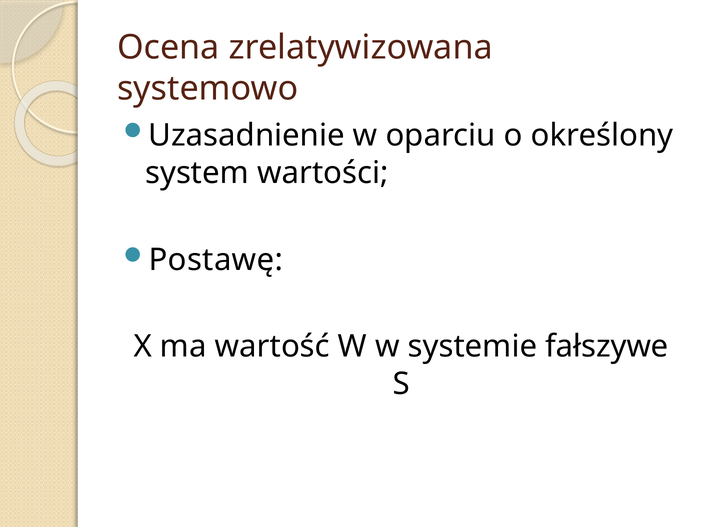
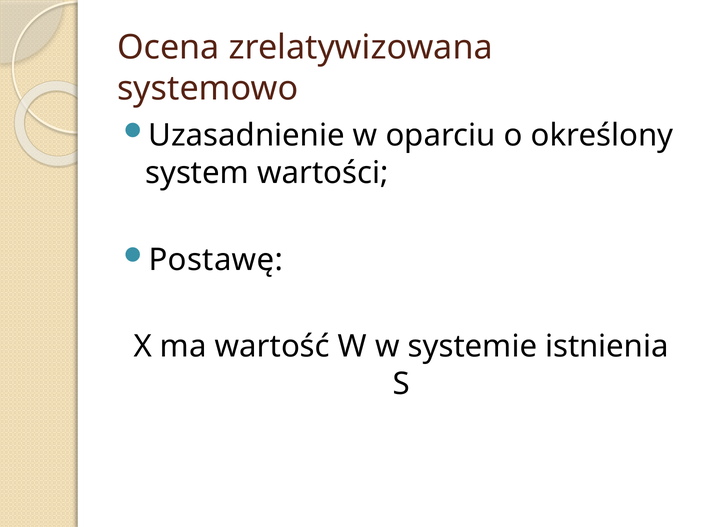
fałszywe: fałszywe -> istnienia (607, 346)
